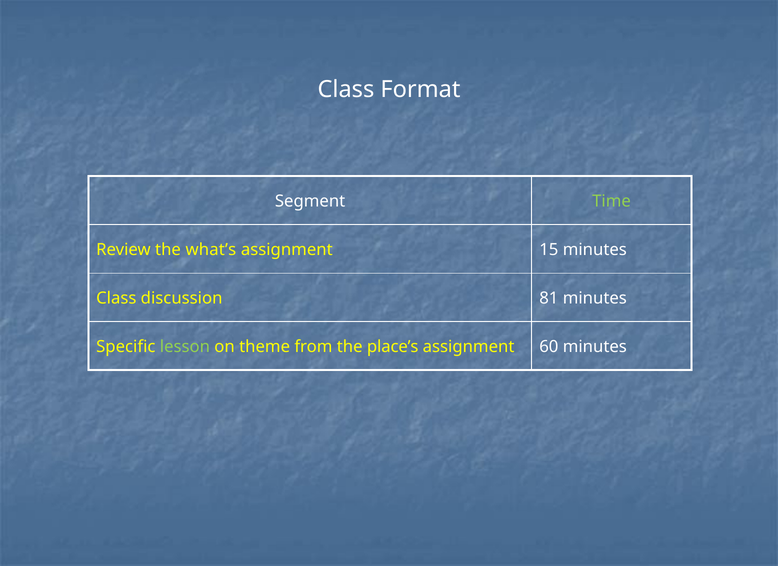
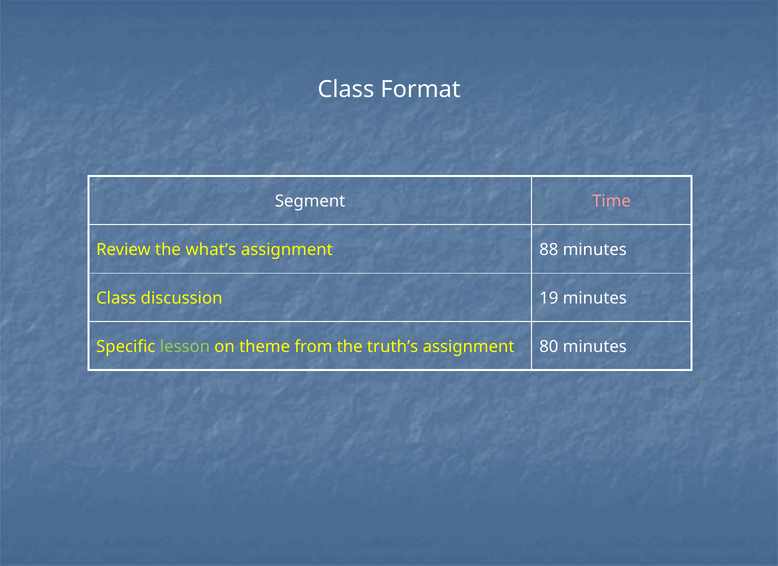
Time colour: light green -> pink (612, 201)
15: 15 -> 88 (549, 250)
81: 81 -> 19 (549, 298)
place’s: place’s -> truth’s (393, 347)
60: 60 -> 80 (549, 347)
